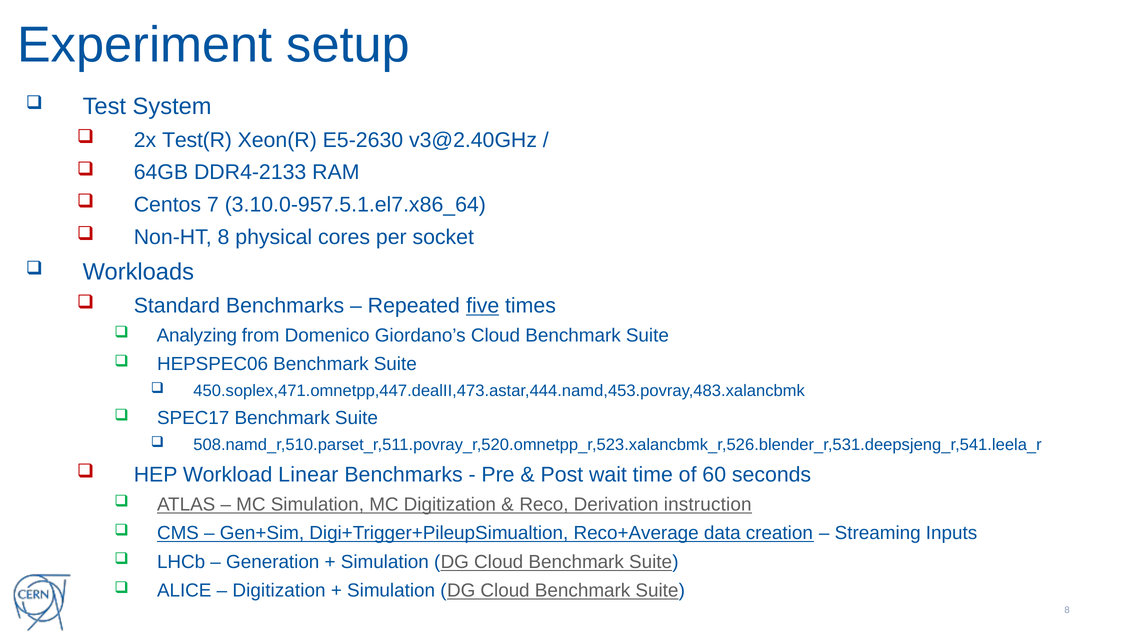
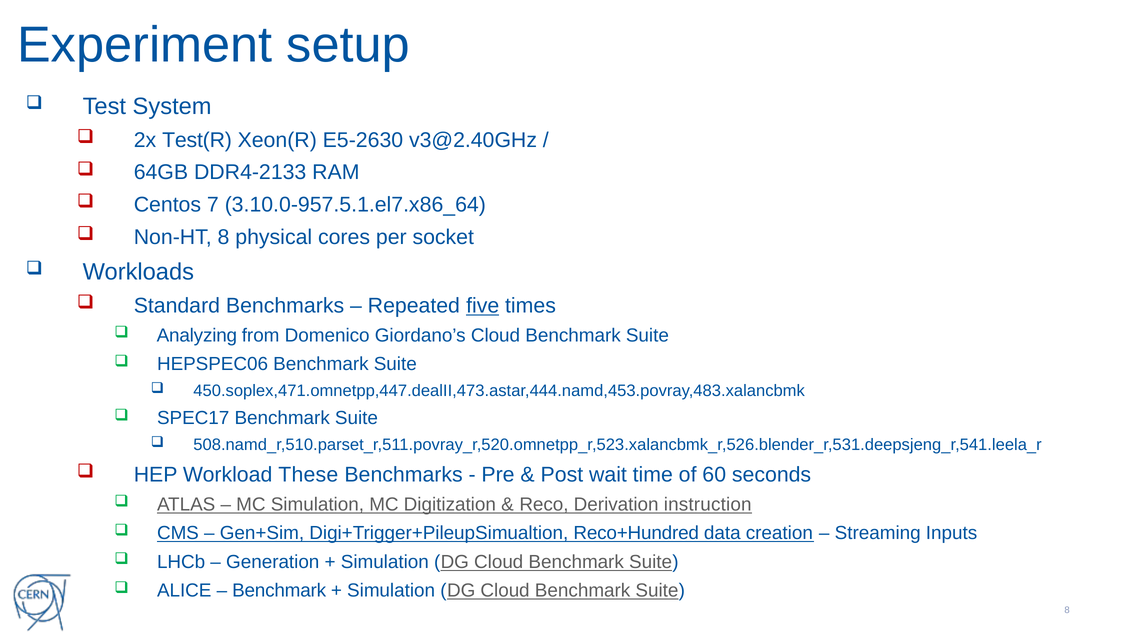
Linear: Linear -> These (308, 474)
Reco+Average: Reco+Average -> Reco+Hundred (636, 533)
Digitization: Digitization -> Benchmark (279, 590)
